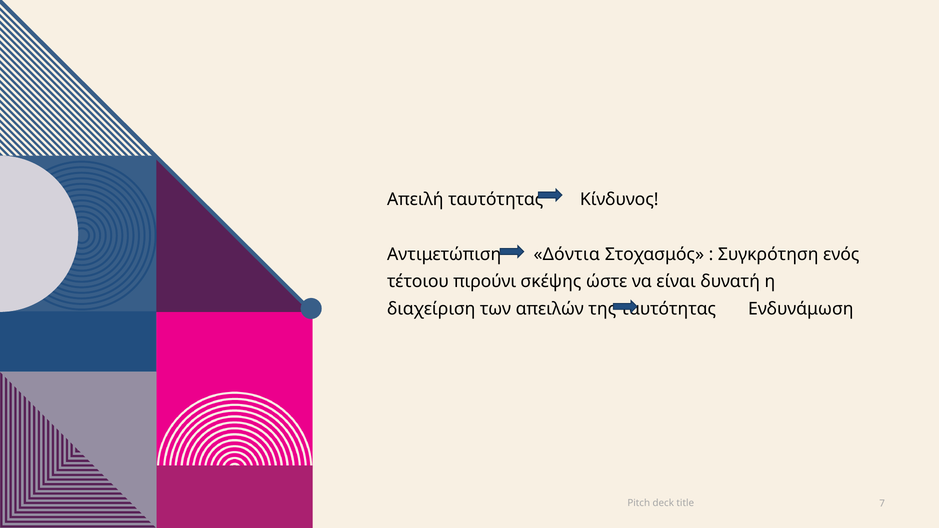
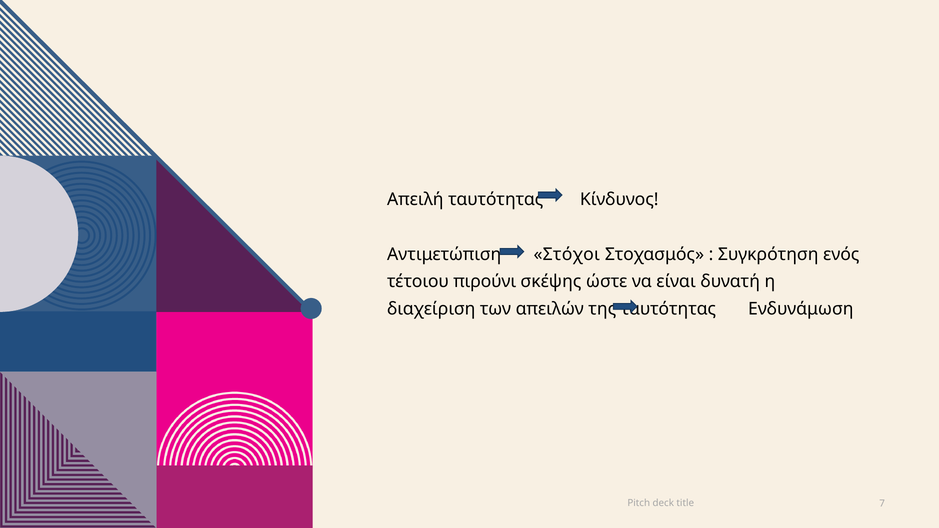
Δόντια: Δόντια -> Στόχοι (567, 254)
